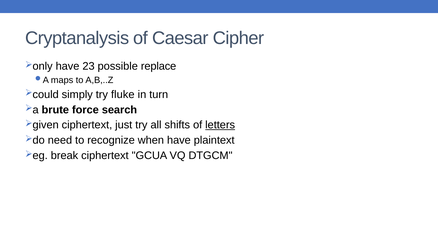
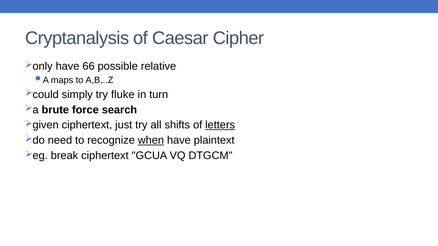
23: 23 -> 66 (89, 66)
replace: replace -> relative (159, 66)
when underline: none -> present (151, 141)
